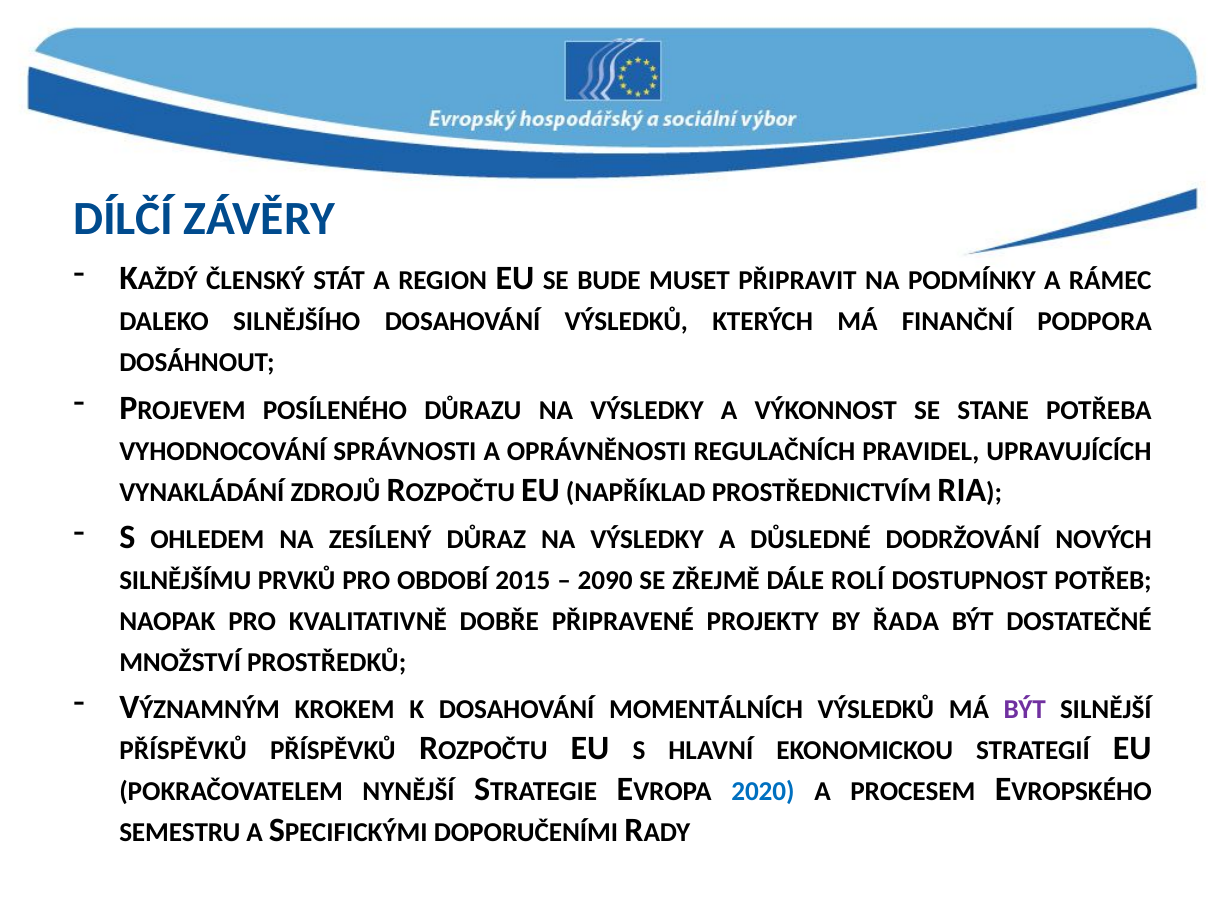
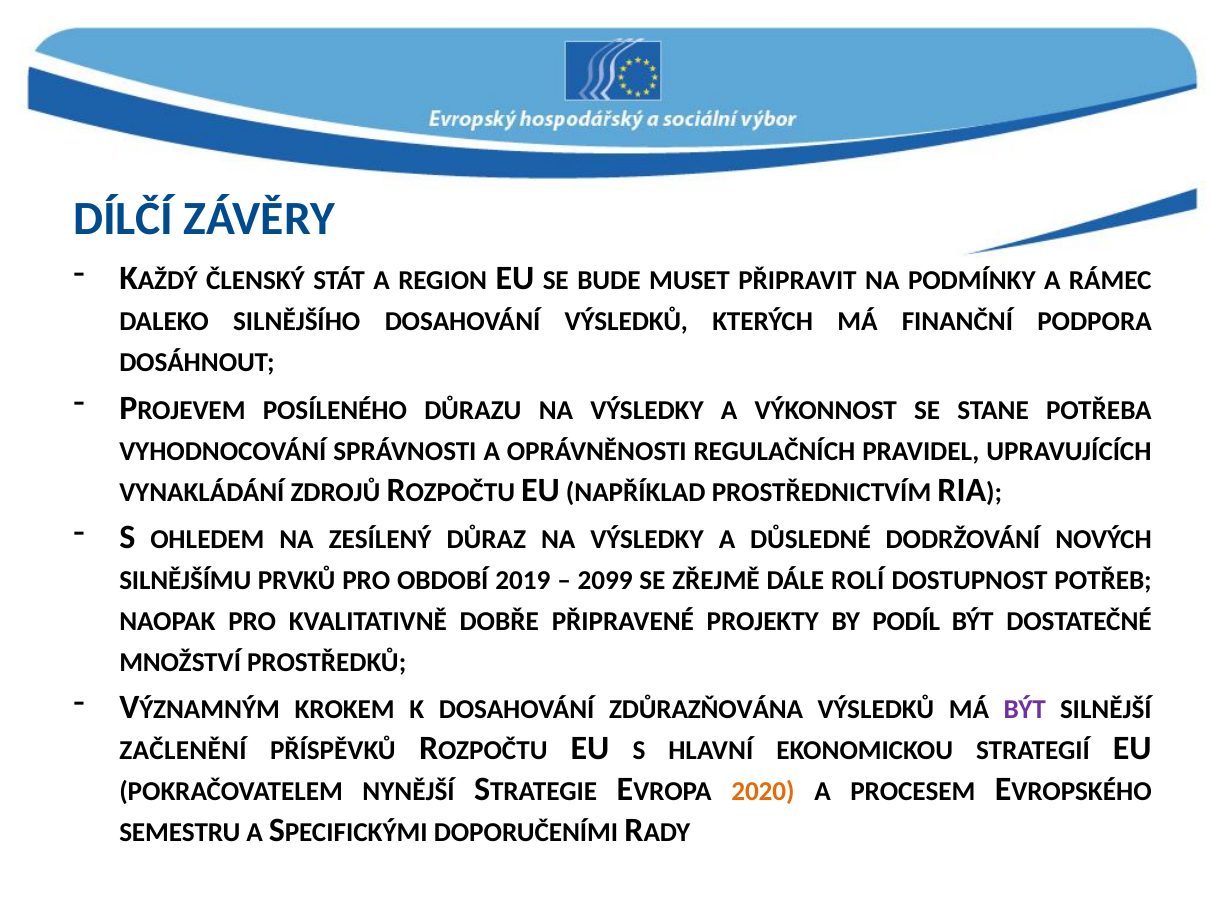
2015: 2015 -> 2019 (523, 580)
2090: 2090 -> 2099 (605, 580)
ŘADA: ŘADA -> PODÍL (906, 621)
MOMENTÁLNÍCH: MOMENTÁLNÍCH -> ZDŮRAZŇOVÁNA (706, 710)
PŘÍSPĚVKŮ: PŘÍSPĚVKŮ -> ZAČLENĚNÍ (183, 751)
2020 colour: blue -> orange (763, 791)
